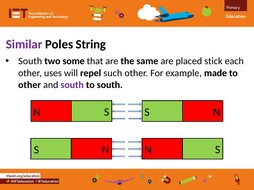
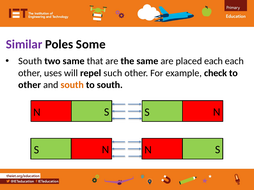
String: String -> Some (91, 44)
two some: some -> same (74, 61)
placed stick: stick -> each (213, 61)
made: made -> check (216, 73)
south colour: purple -> orange (72, 85)
